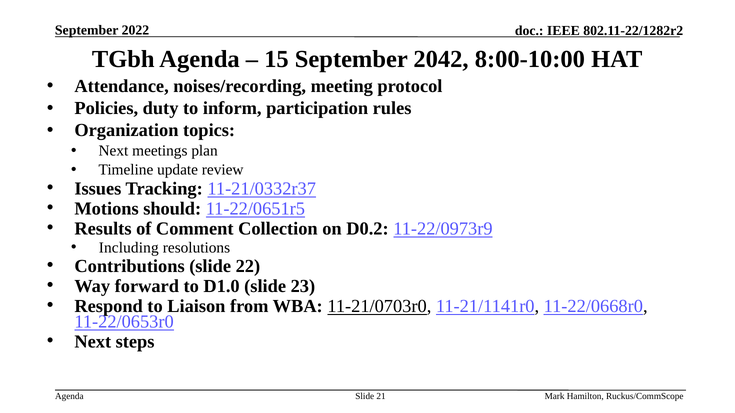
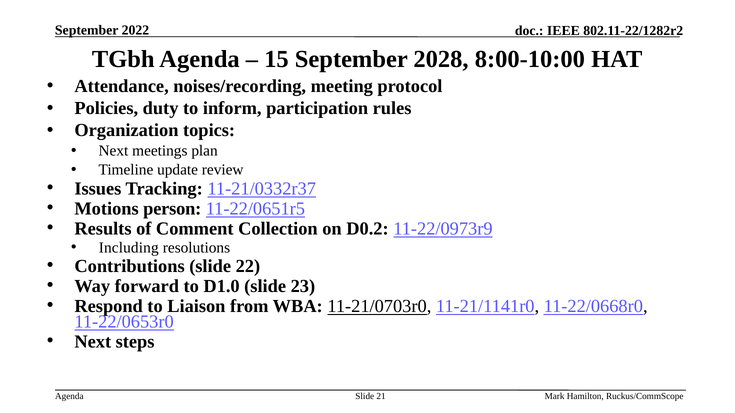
2042: 2042 -> 2028 (441, 59)
should: should -> person (172, 209)
